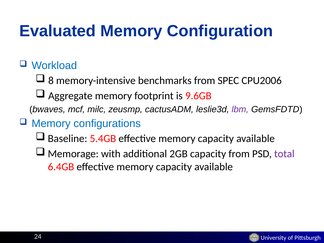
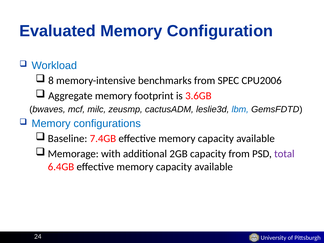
9.6GB: 9.6GB -> 3.6GB (198, 96)
lbm colour: purple -> blue (240, 109)
5.4GB: 5.4GB -> 7.4GB (103, 139)
